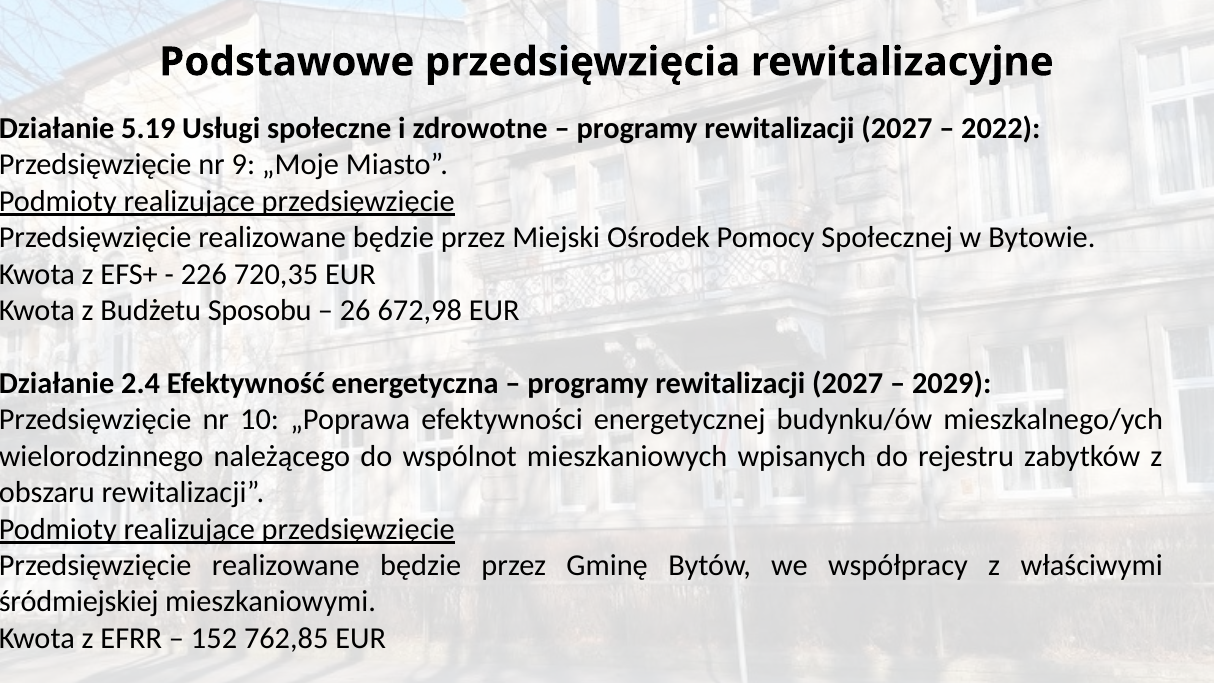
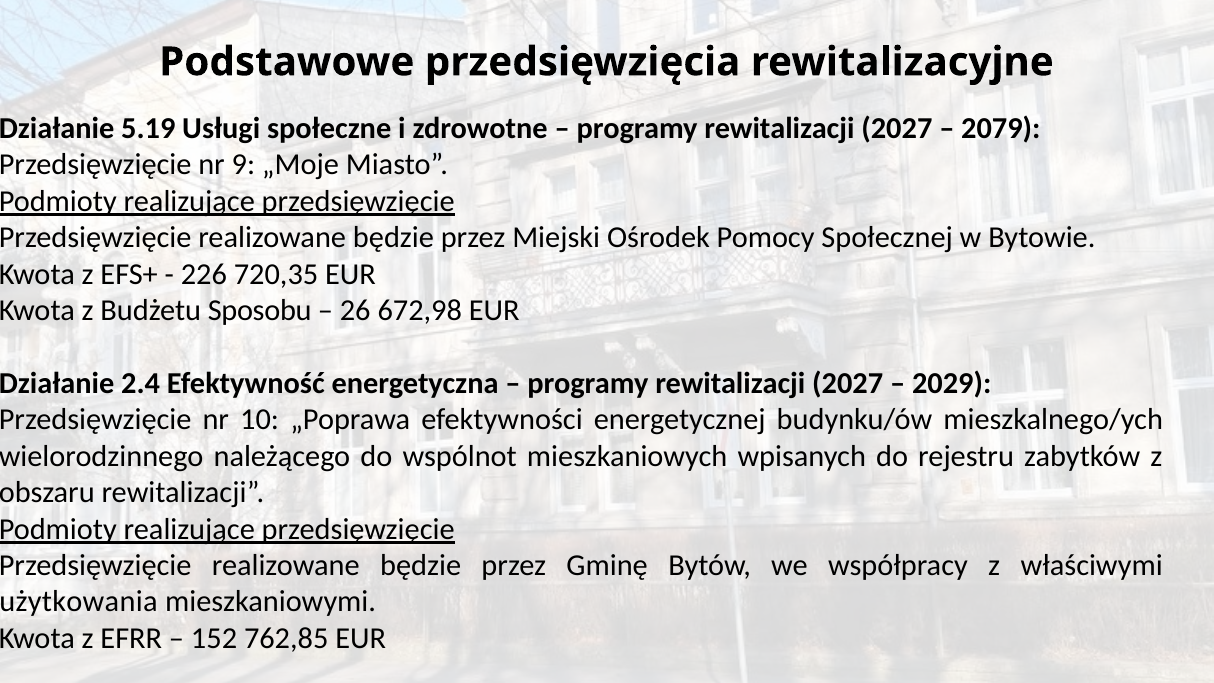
2022: 2022 -> 2079 (1001, 128)
śródmiejskiej: śródmiejskiej -> użytkowania (78, 602)
